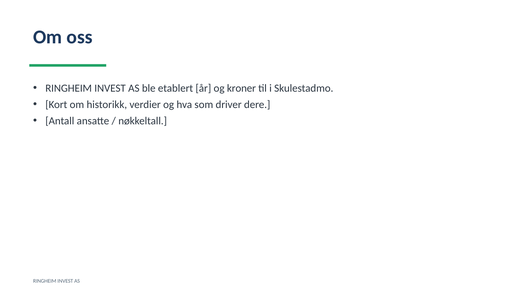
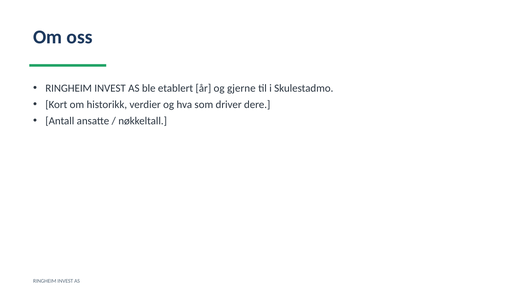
kroner: kroner -> gjerne (241, 88)
